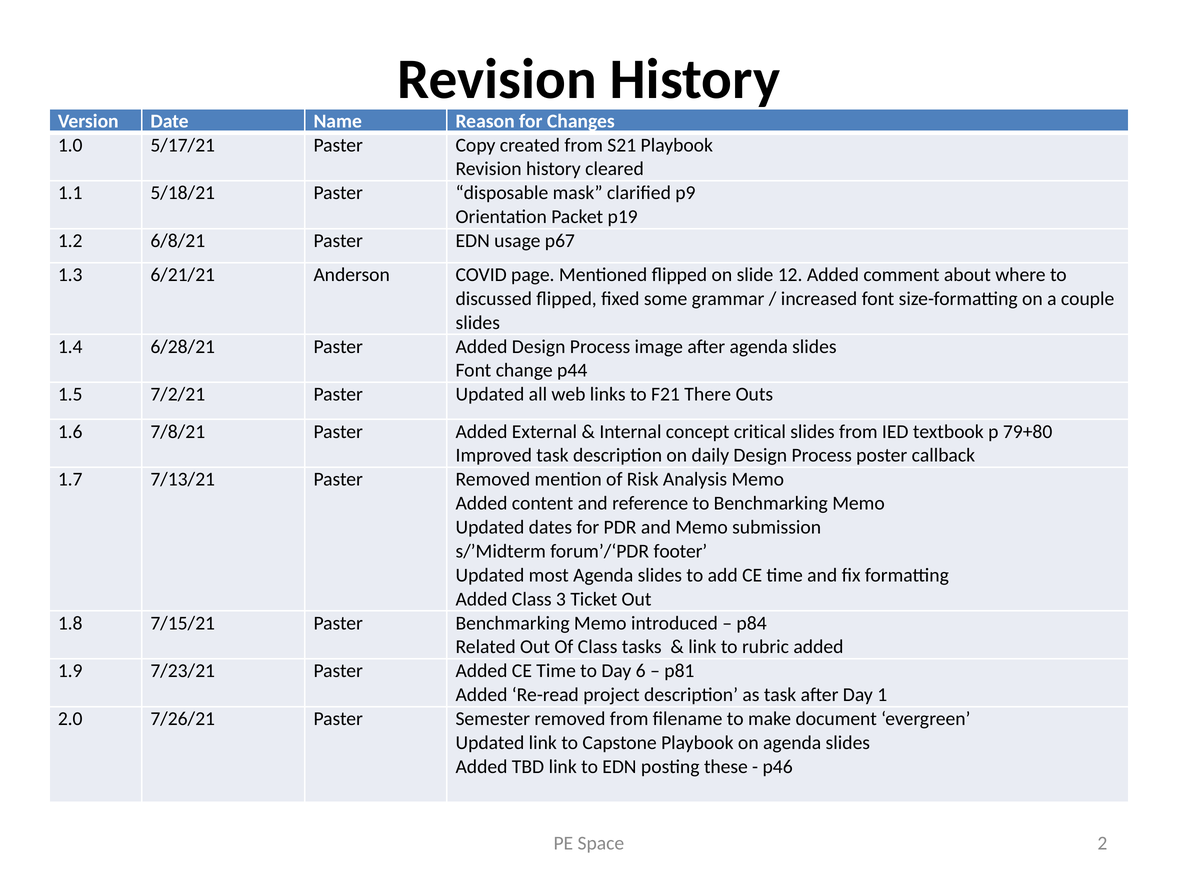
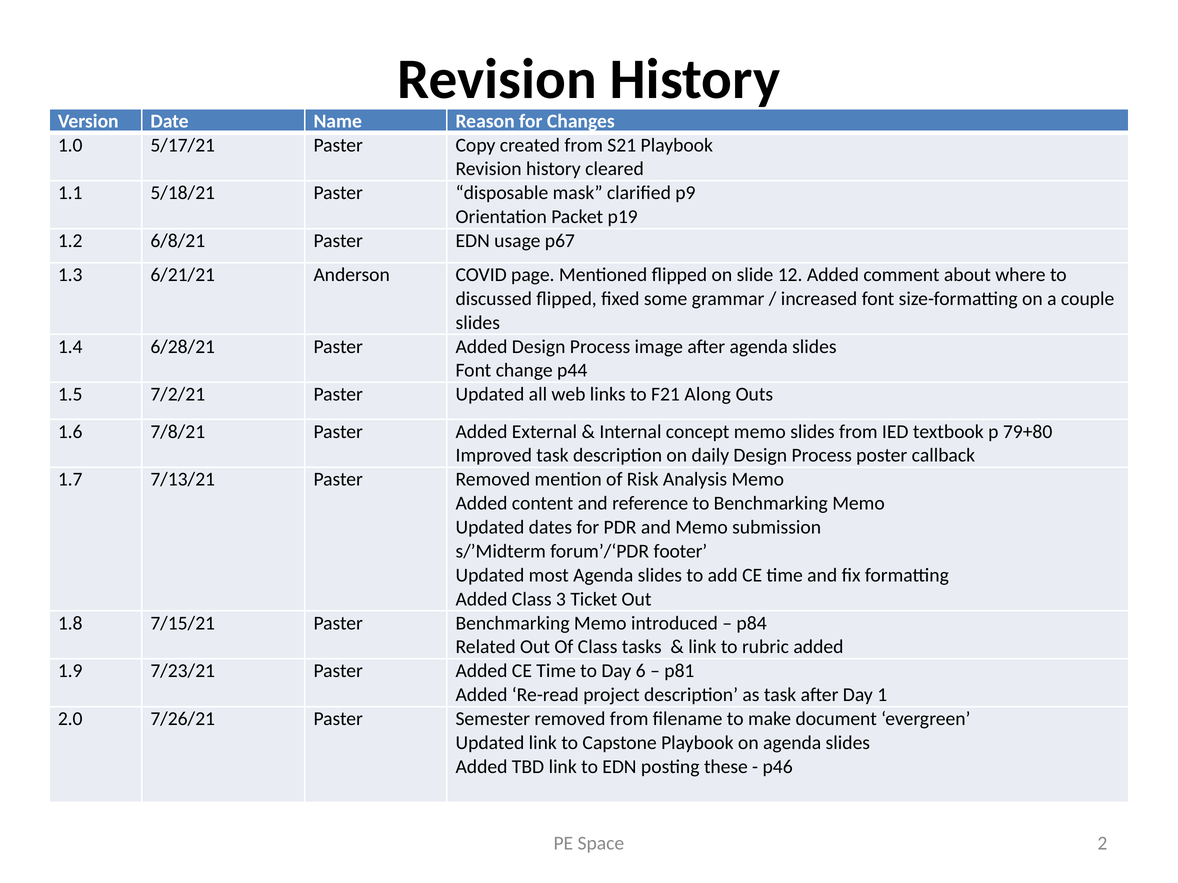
There: There -> Along (708, 395)
concept critical: critical -> memo (760, 432)
